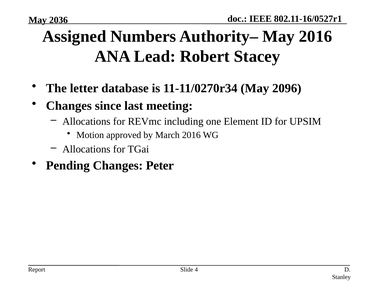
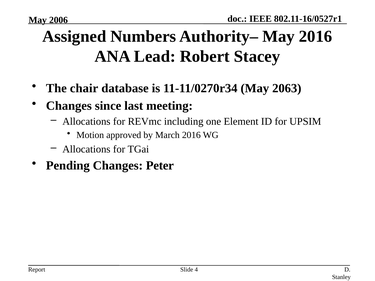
2036: 2036 -> 2006 (59, 20)
letter: letter -> chair (84, 88)
2096: 2096 -> 2063 (287, 88)
